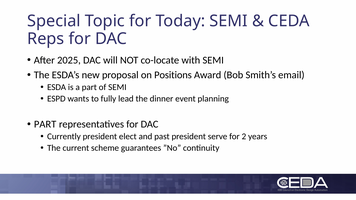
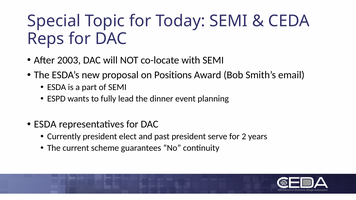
2025: 2025 -> 2003 (69, 60)
PART: PART -> ESDA (45, 124)
